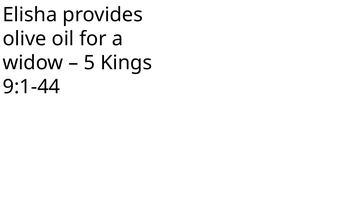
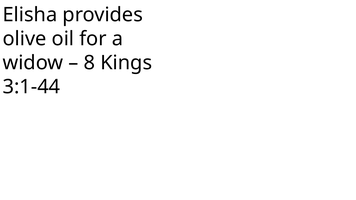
5: 5 -> 8 (89, 63)
9:1-44: 9:1-44 -> 3:1-44 (31, 87)
